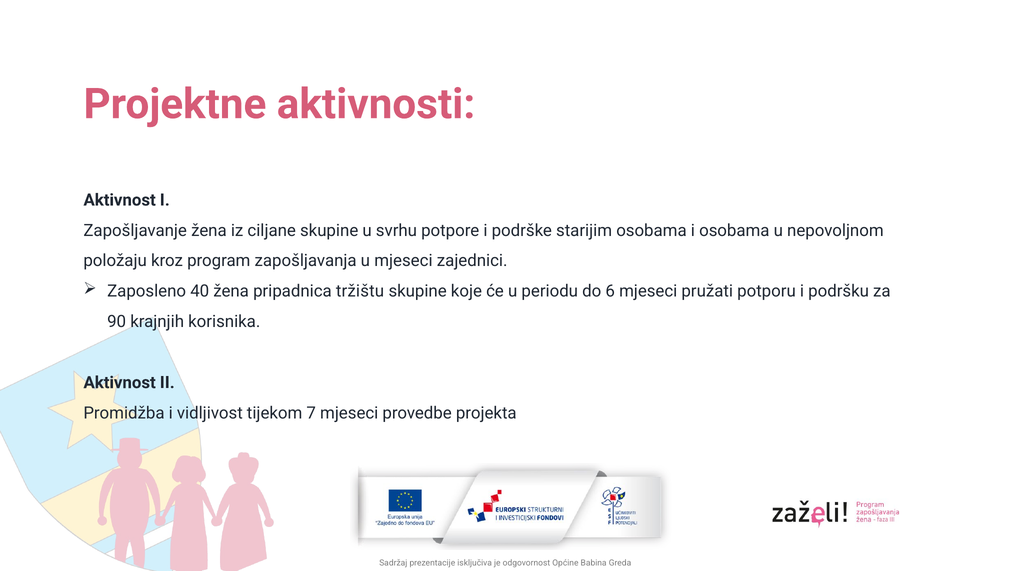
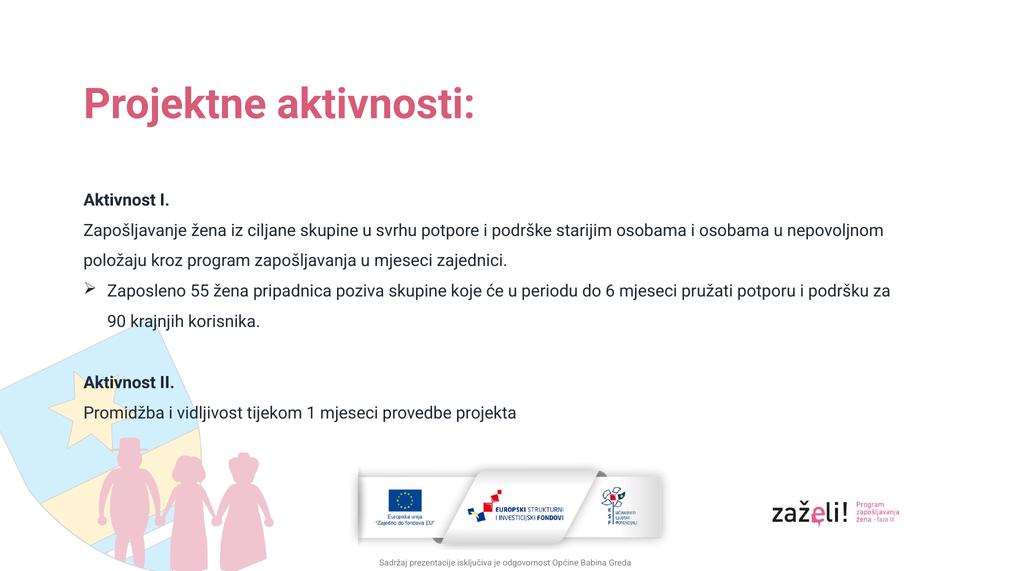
40: 40 -> 55 (200, 291)
tržištu: tržištu -> poziva (360, 291)
7: 7 -> 1 (311, 413)
